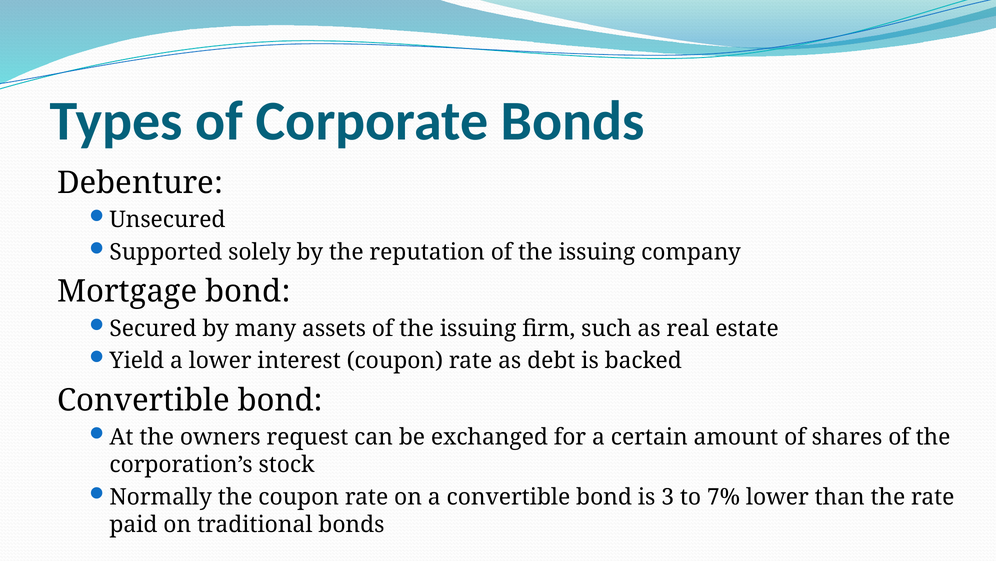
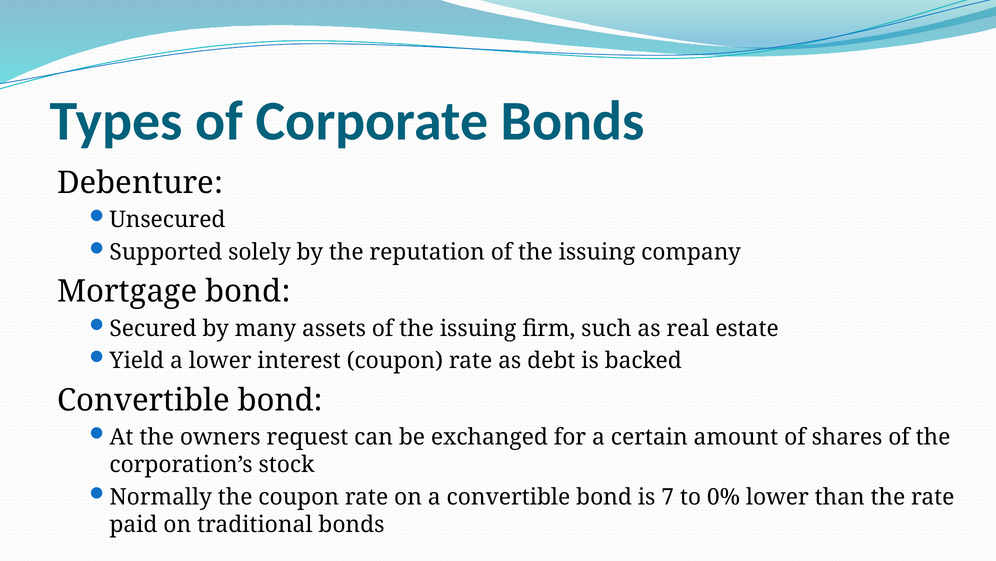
3: 3 -> 7 (668, 497)
7%: 7% -> 0% (724, 497)
